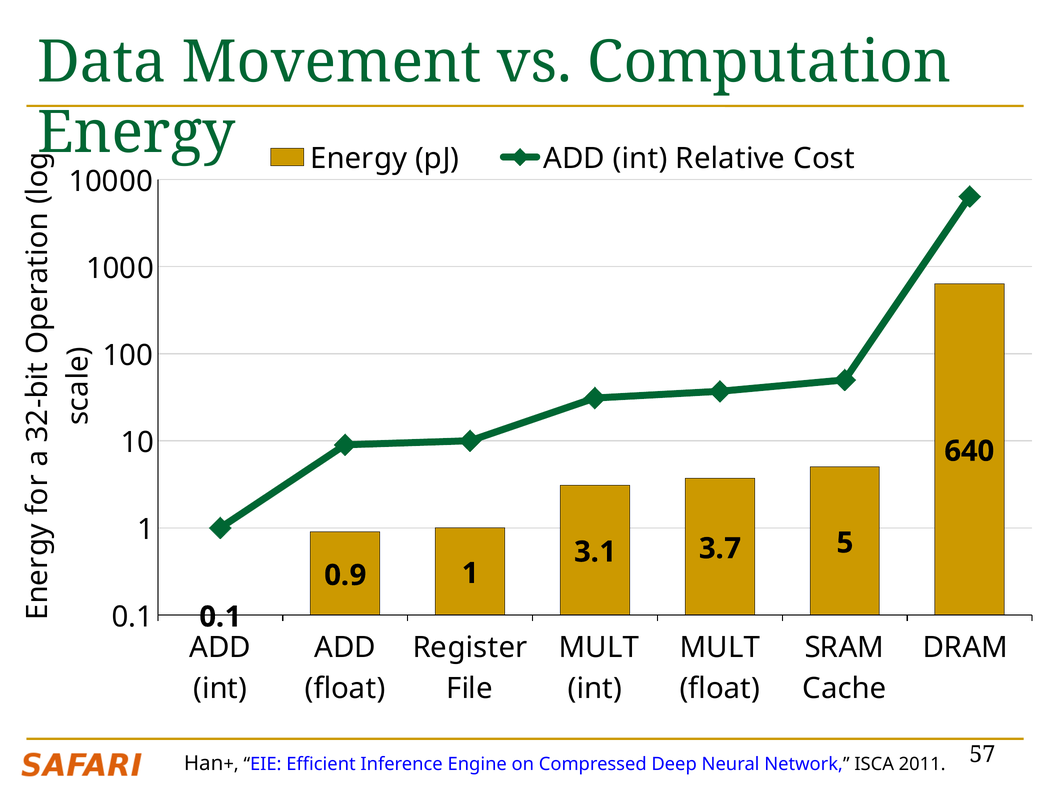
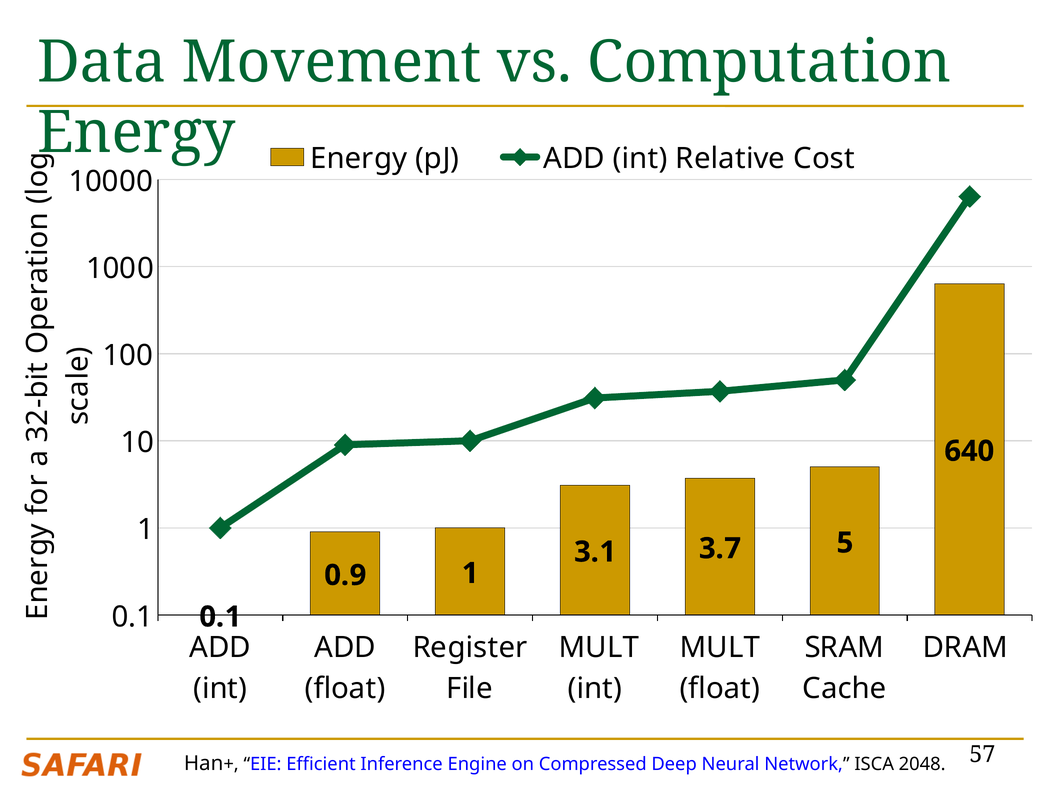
2011: 2011 -> 2048 (922, 764)
